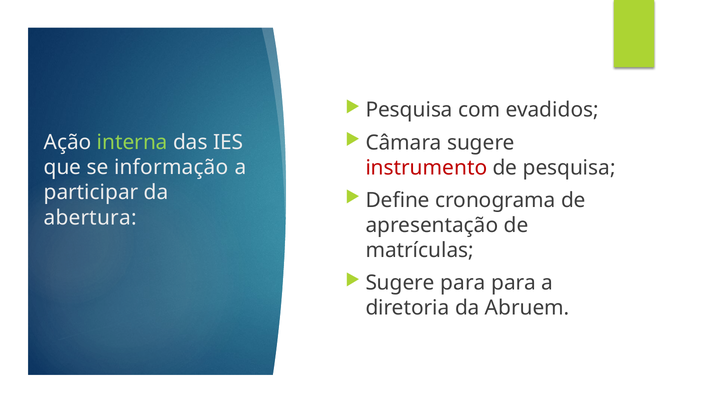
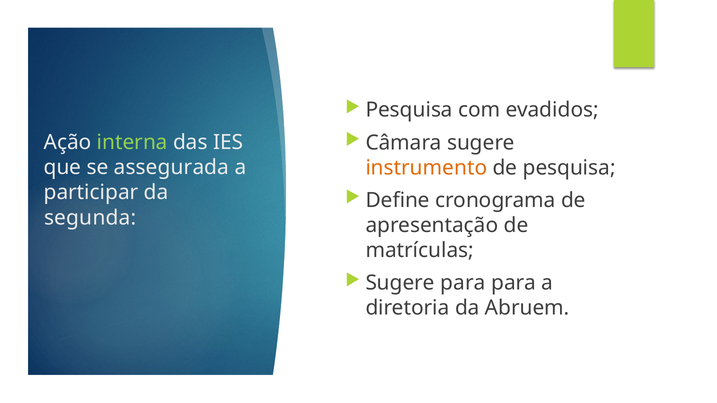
informação: informação -> assegurada (171, 168)
instrumento colour: red -> orange (426, 168)
abertura: abertura -> segunda (90, 218)
